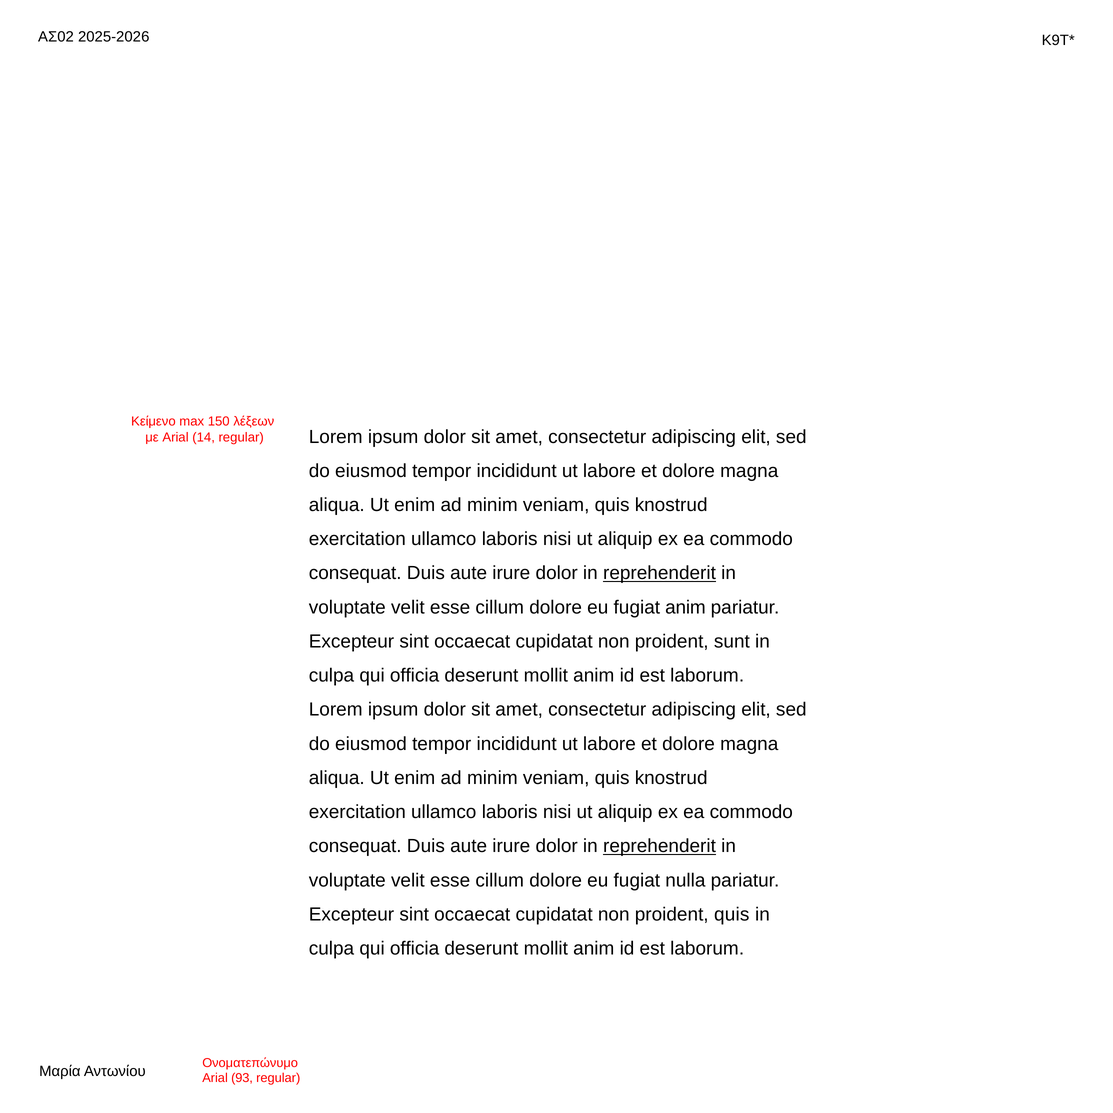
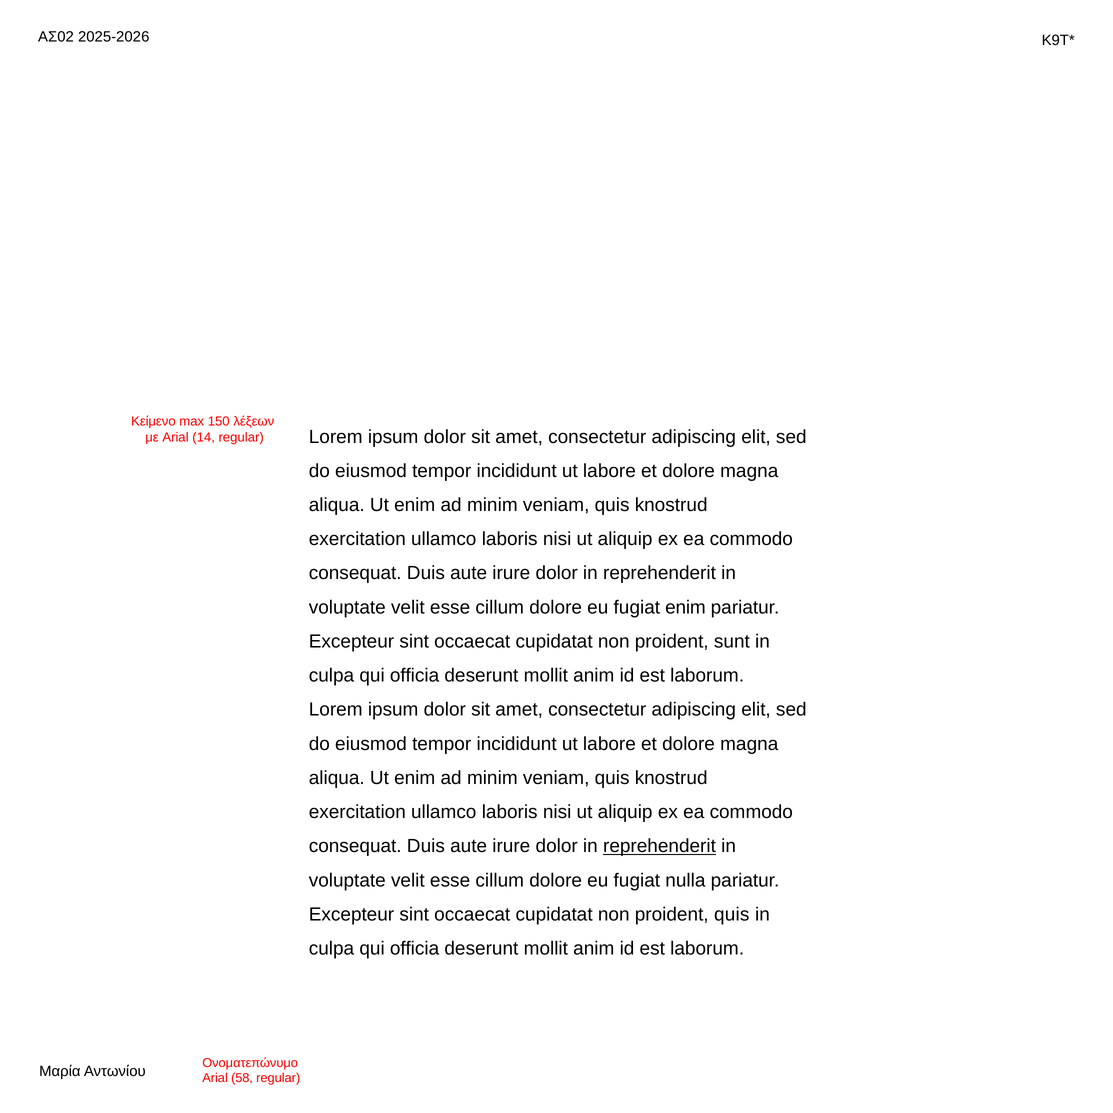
reprehenderit underline: present -> none (659, 573)
fugiat anim: anim -> enim (685, 607)
93: 93 -> 58 (242, 1078)
